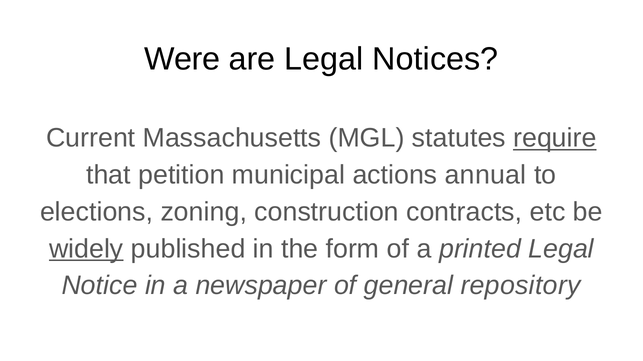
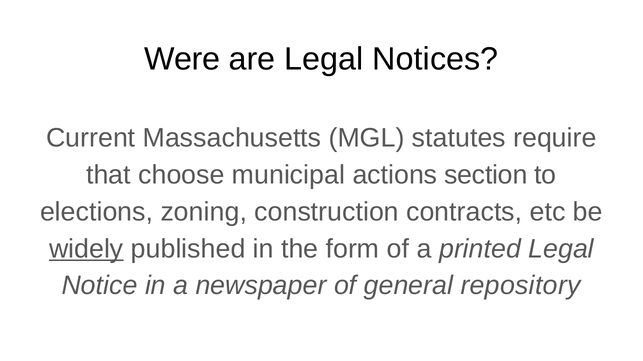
require underline: present -> none (555, 138)
petition: petition -> choose (181, 175)
annual: annual -> section (486, 175)
